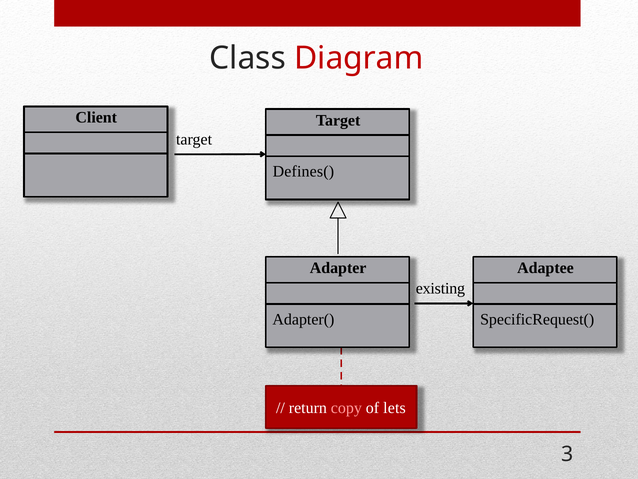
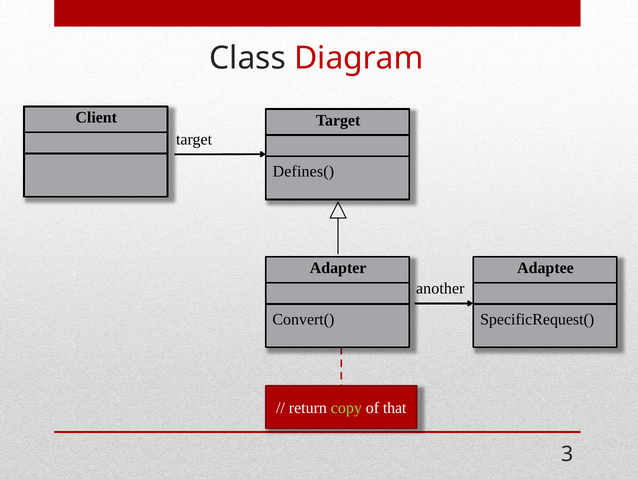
existing: existing -> another (440, 288)
Adapter(: Adapter( -> Convert( (303, 319)
copy colour: pink -> light green (346, 408)
lets: lets -> that (395, 408)
